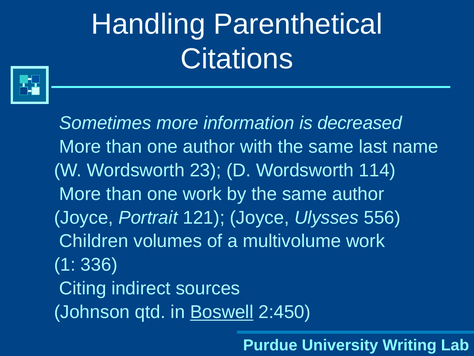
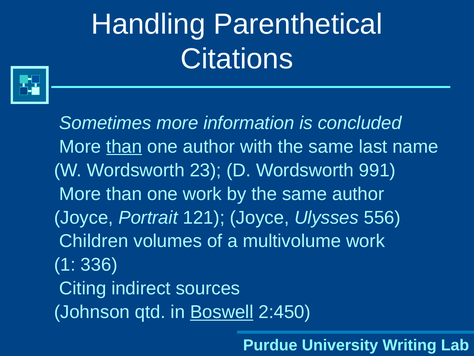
decreased: decreased -> concluded (360, 123)
than underline: none -> present (124, 146)
114: 114 -> 991 (377, 170)
